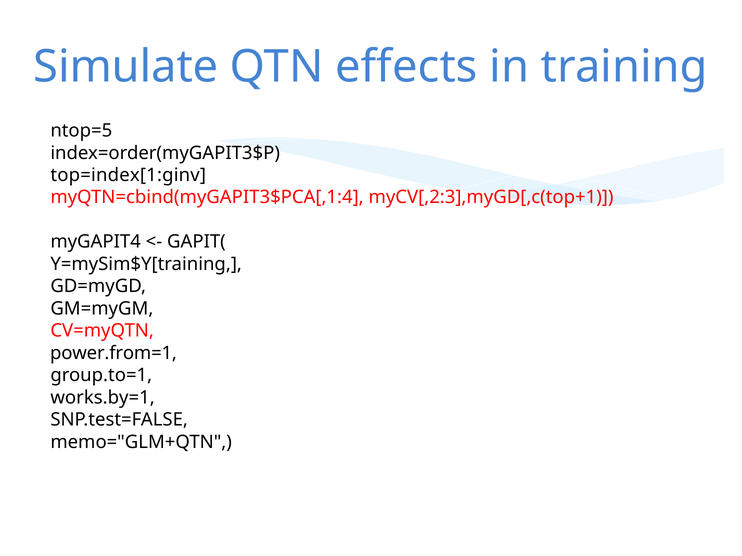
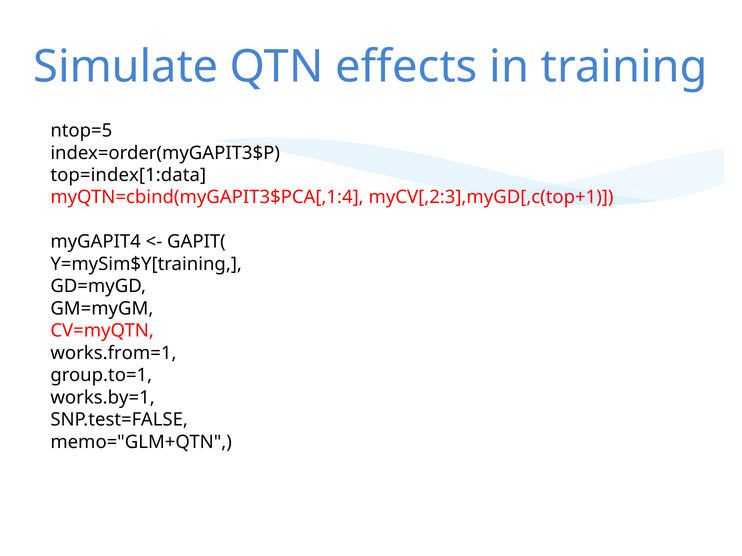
top=index[1:ginv: top=index[1:ginv -> top=index[1:data (128, 175)
power.from=1: power.from=1 -> works.from=1 (113, 353)
